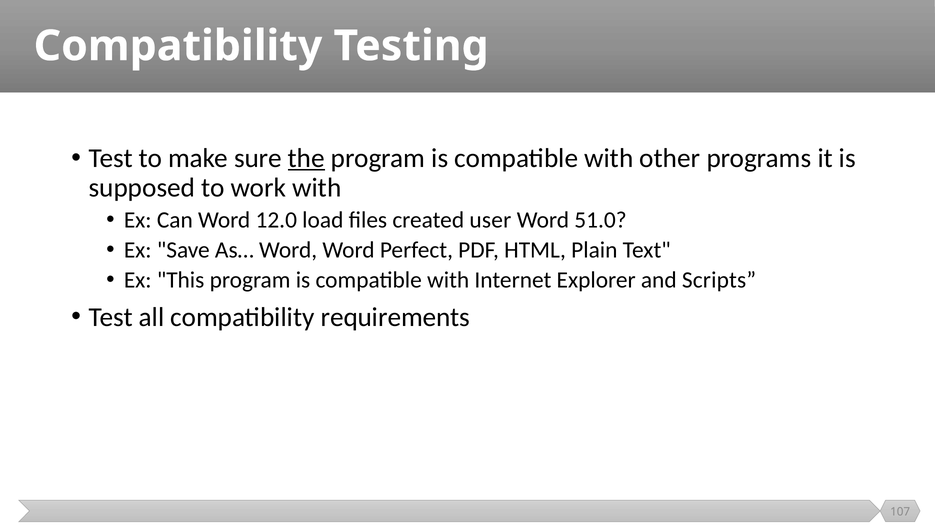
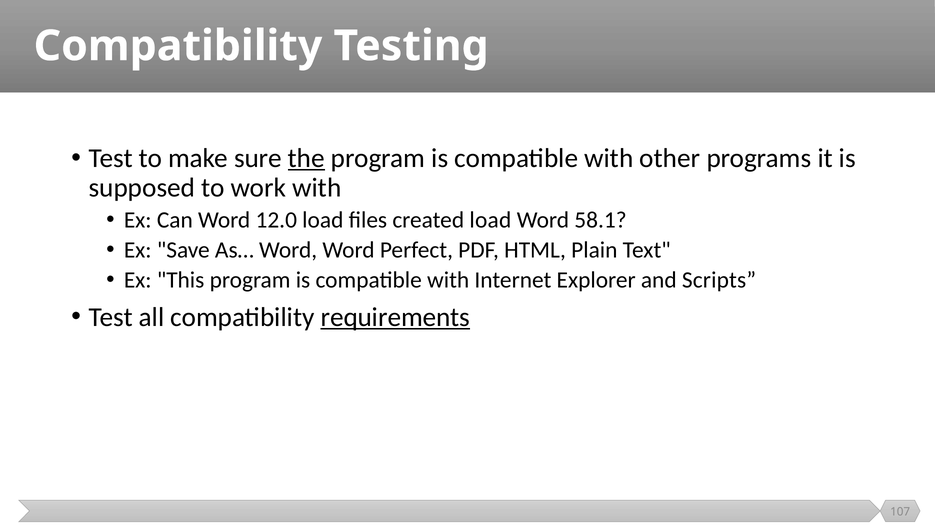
created user: user -> load (490, 220)
51.0: 51.0 -> 58.1 (600, 220)
requirements underline: none -> present (395, 317)
